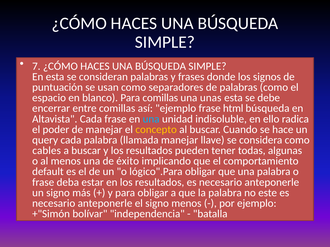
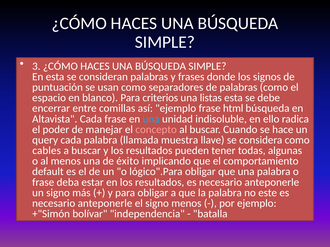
7: 7 -> 3 (36, 66)
Para comillas: comillas -> criterios (160, 98)
unas: unas -> listas (211, 98)
concepto colour: yellow -> pink (156, 130)
llamada manejar: manejar -> muestra (180, 140)
